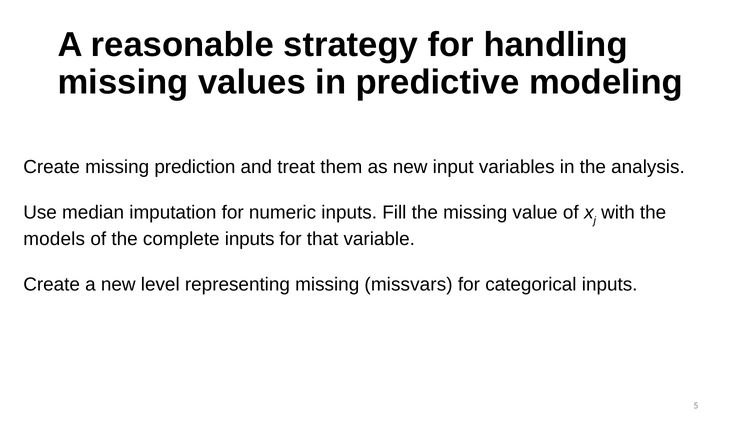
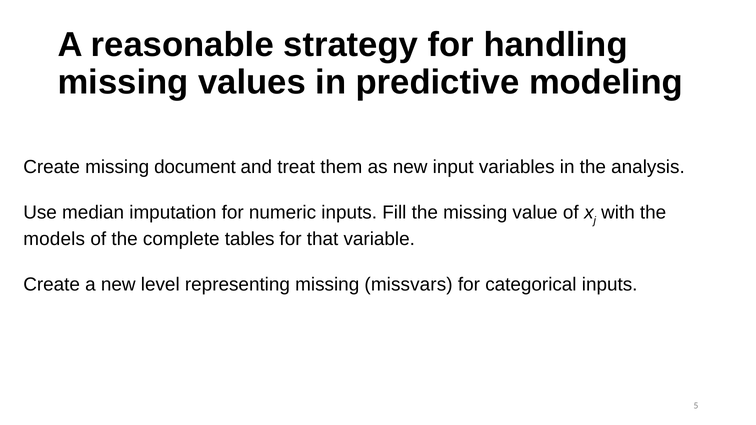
prediction: prediction -> document (195, 167)
complete inputs: inputs -> tables (250, 239)
